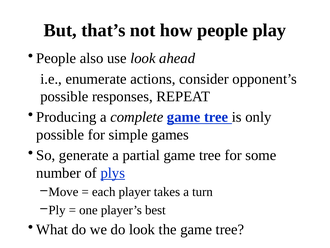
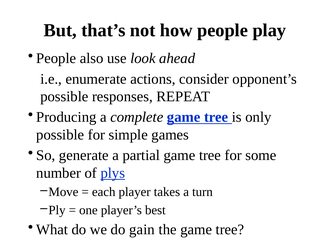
do look: look -> gain (142, 229)
